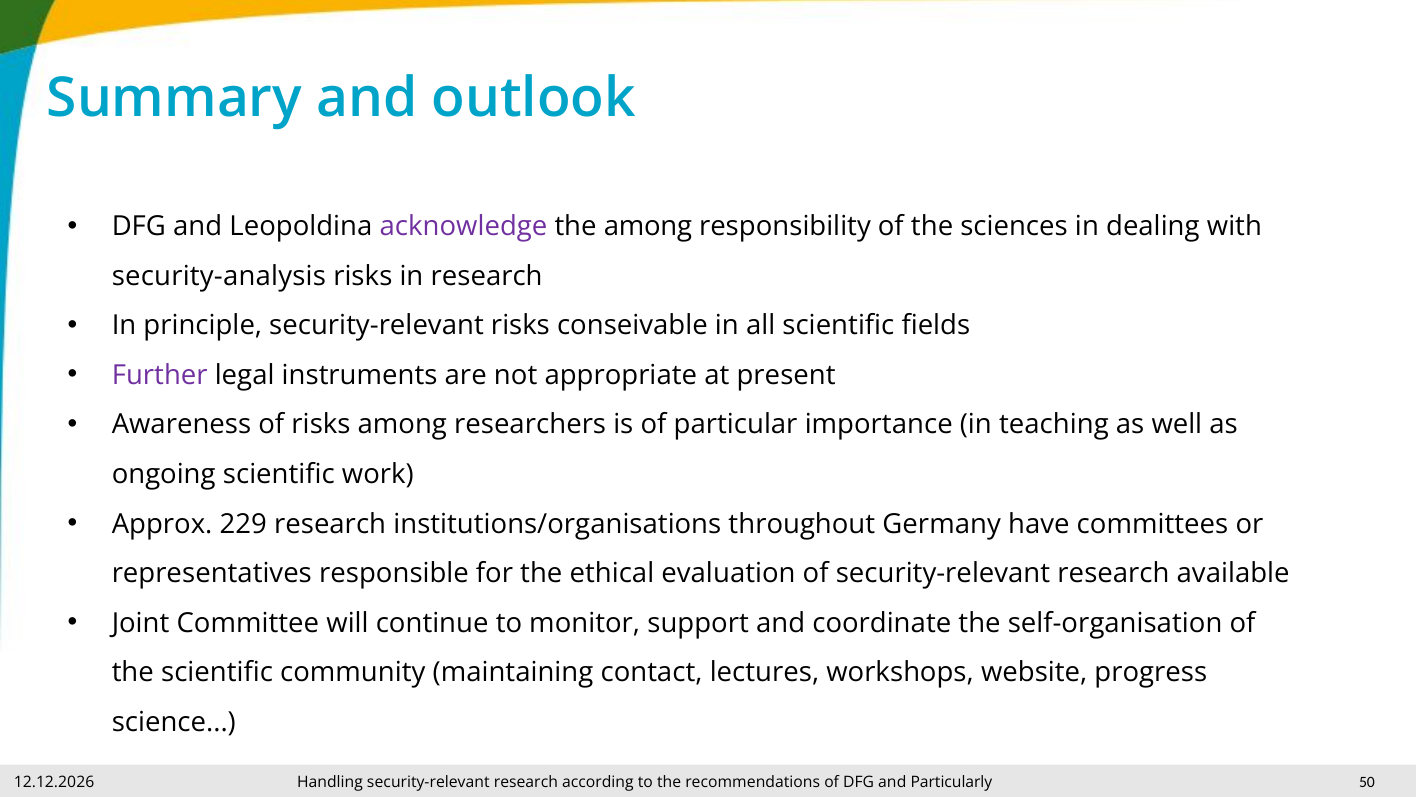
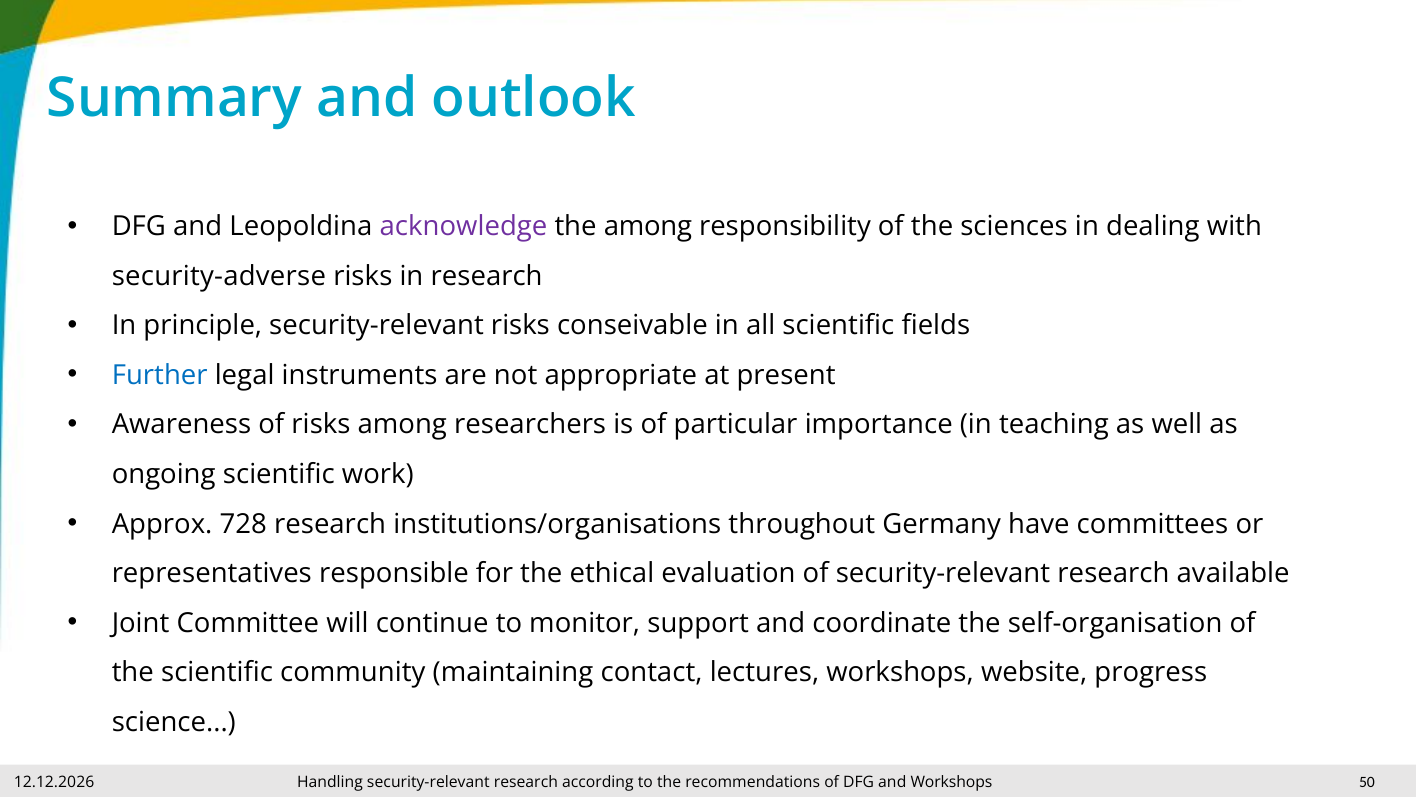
security-analysis: security-analysis -> security-adverse (219, 276)
Further colour: purple -> blue (160, 375)
229: 229 -> 728 (243, 524)
and Particularly: Particularly -> Workshops (951, 782)
